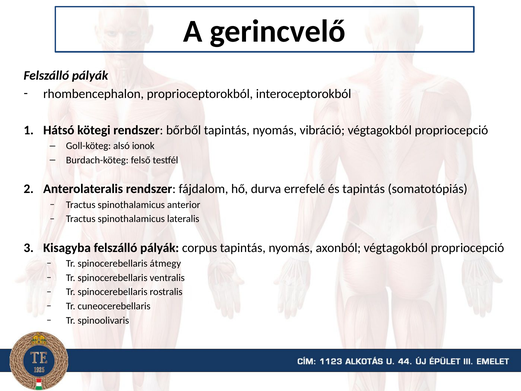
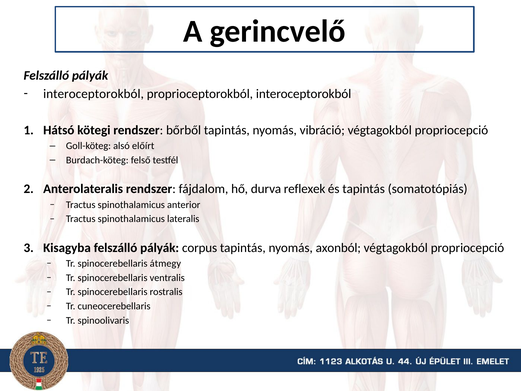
rhombencephalon: rhombencephalon -> interoceptorokból (94, 94)
ionok: ionok -> előírt (143, 146)
errefelé: errefelé -> reflexek (305, 189)
